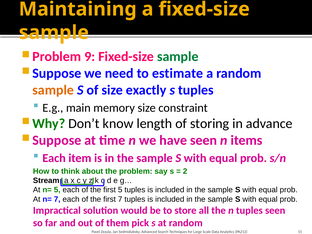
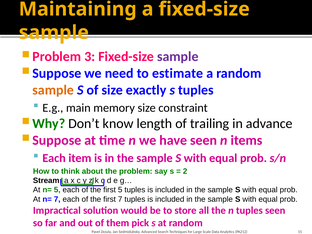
9: 9 -> 3 (90, 57)
sample colour: green -> purple (178, 57)
storing: storing -> trailing (210, 124)
